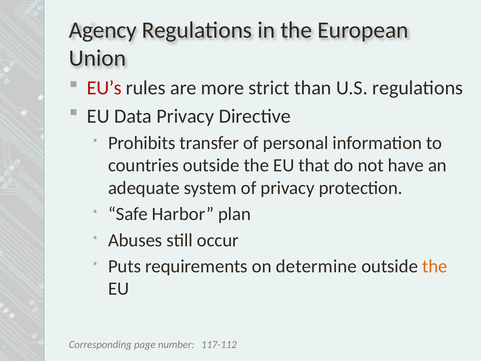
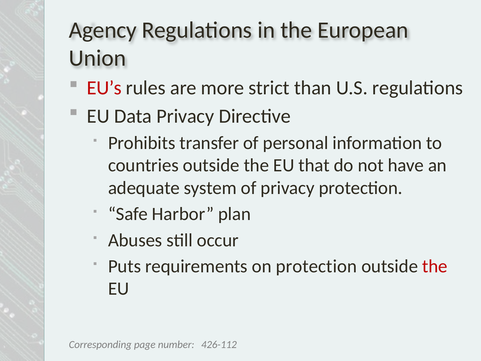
on determine: determine -> protection (316, 266)
the colour: orange -> red (435, 266)
117-112: 117-112 -> 426-112 (219, 344)
